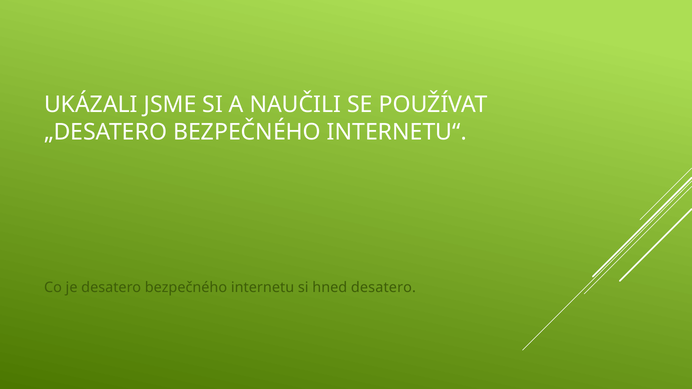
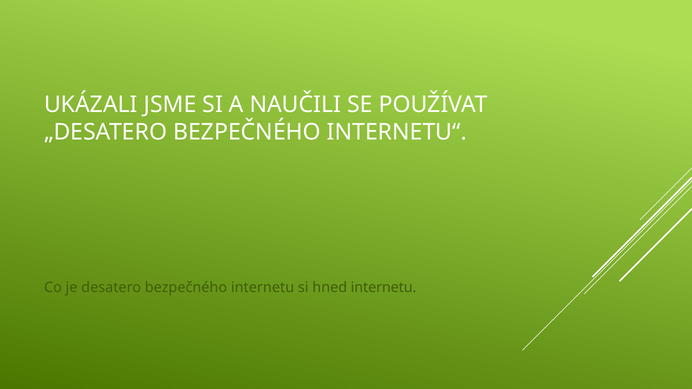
hned desatero: desatero -> internetu (384, 288)
